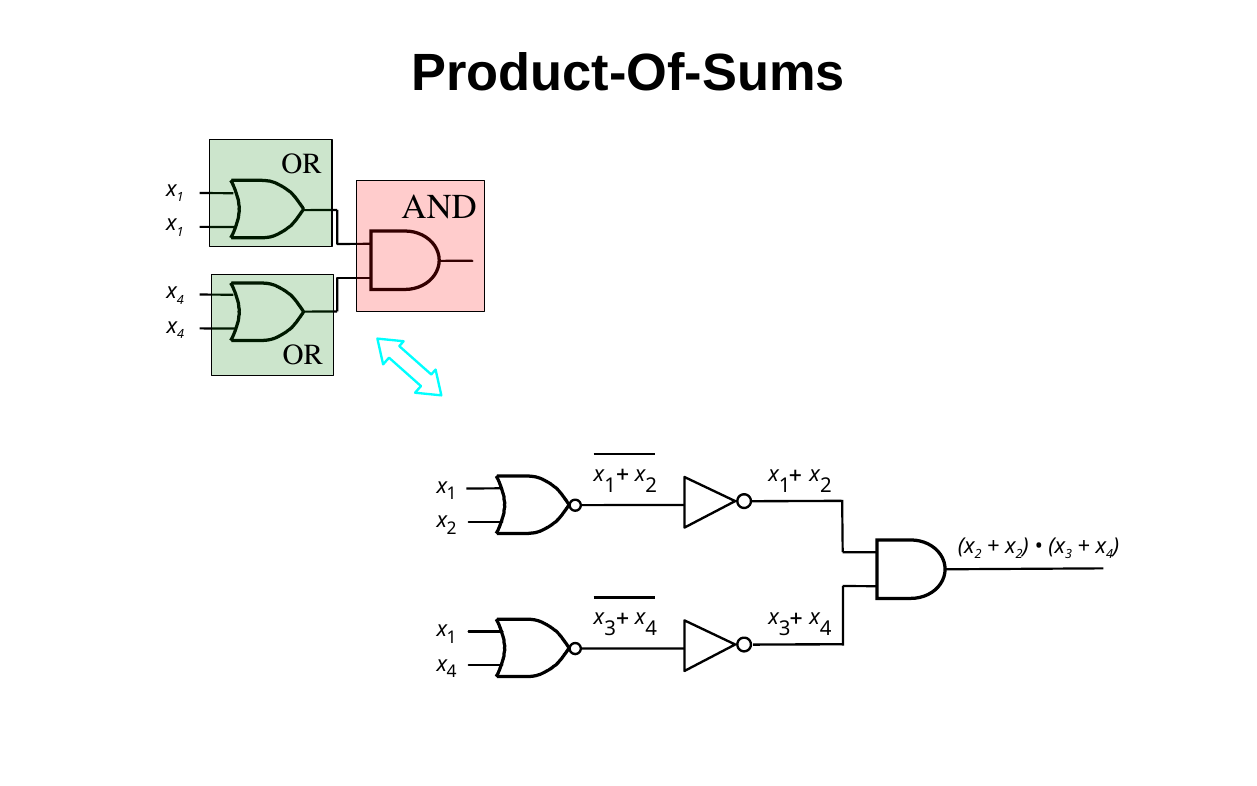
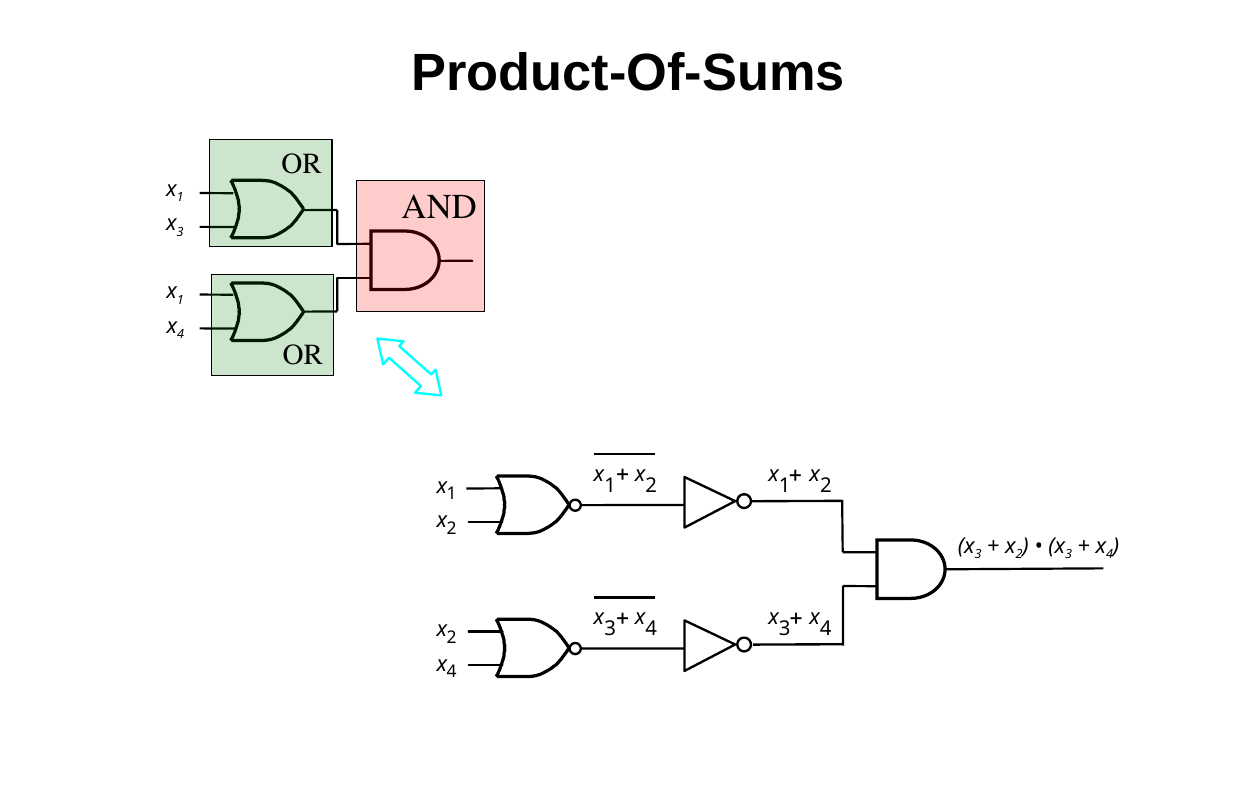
1: 1 -> 3 (180, 232)
4: 4 -> 1 (180, 300)
2: 2 -> 3 (978, 554)
1: 1 -> 2 (452, 637)
